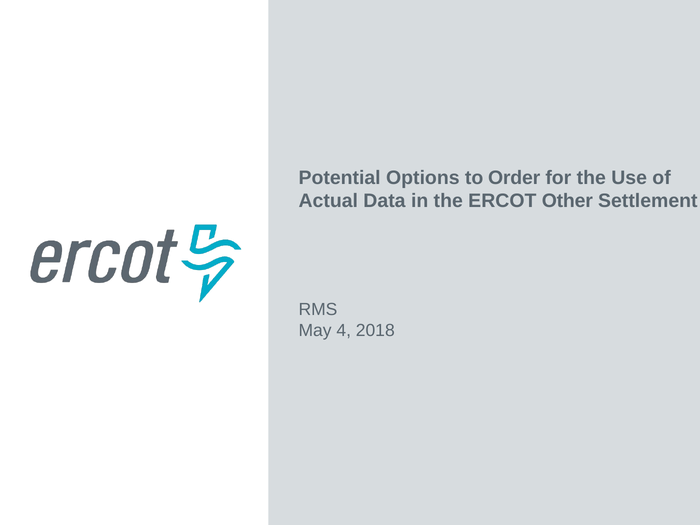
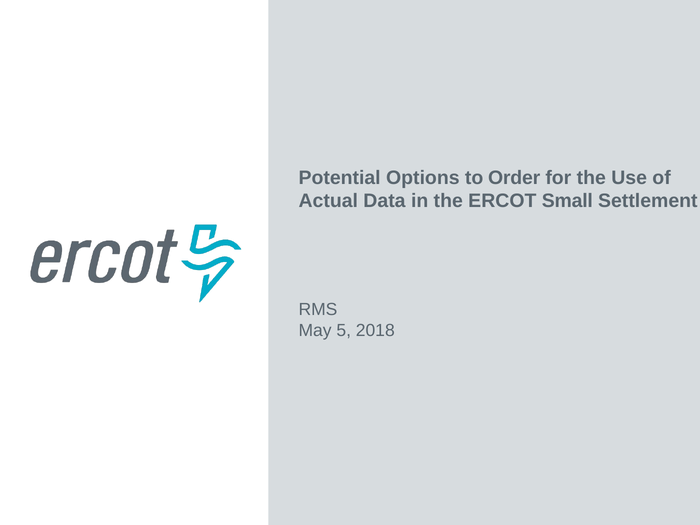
Other: Other -> Small (567, 201)
4: 4 -> 5 (344, 330)
